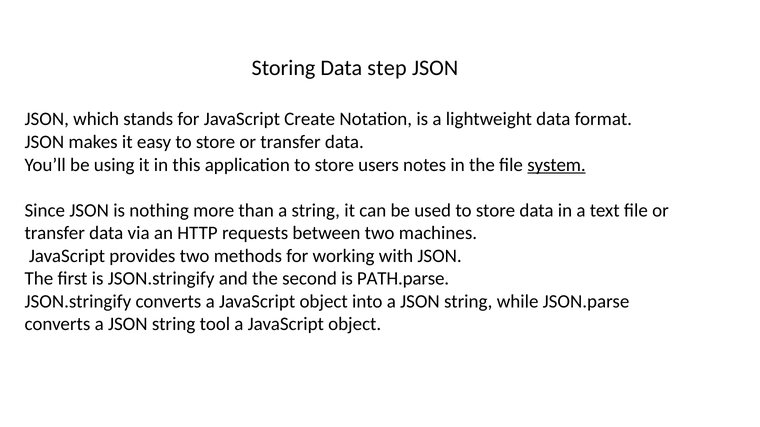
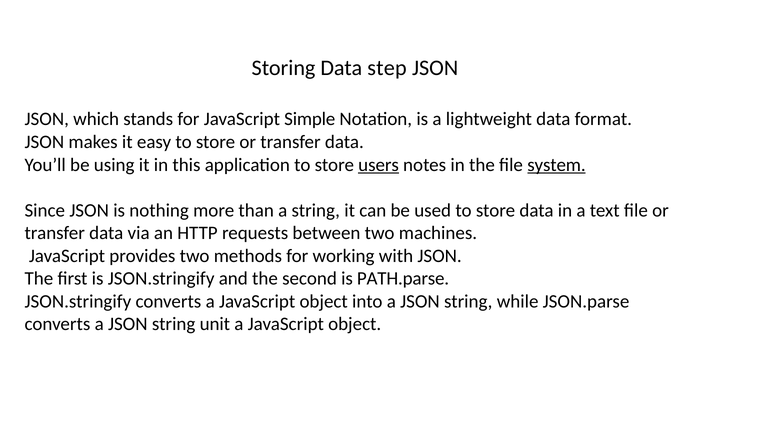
Create: Create -> Simple (310, 119)
users underline: none -> present (379, 165)
tool: tool -> unit (215, 325)
